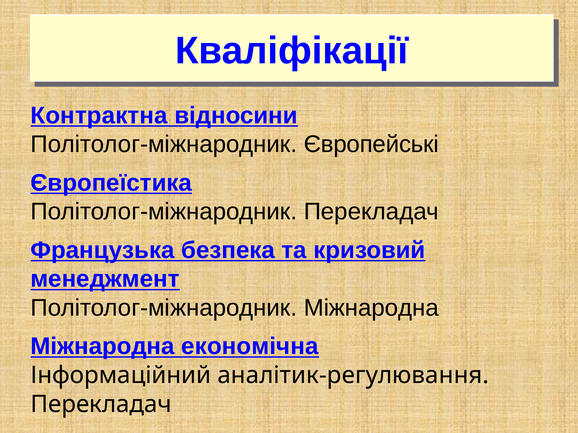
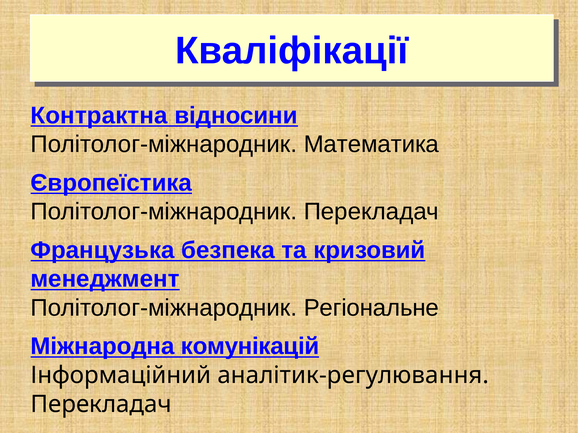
Європейські: Європейські -> Математика (371, 145)
Політолог-міжнародник Міжнародна: Міжнародна -> Регіональне (371, 308)
економічна: економічна -> комунікацій (250, 347)
